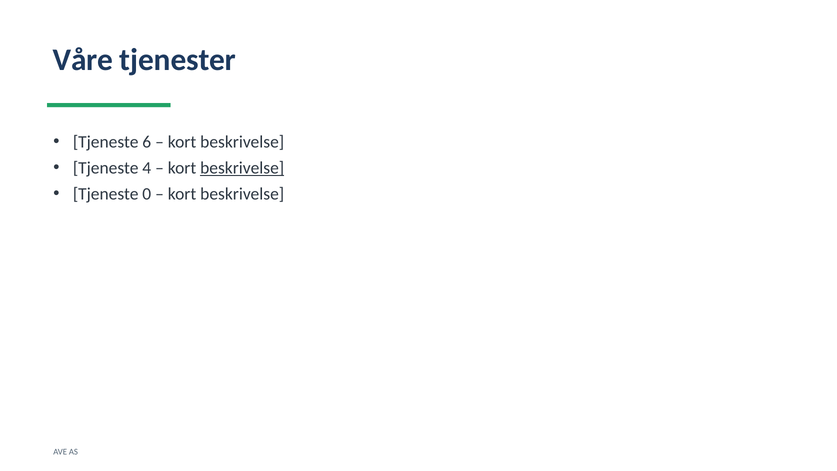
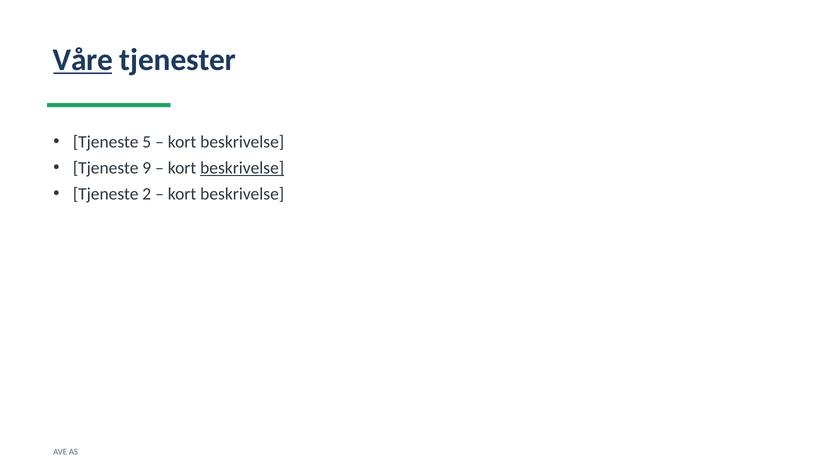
Våre underline: none -> present (83, 60)
6: 6 -> 5 (147, 142)
4: 4 -> 9 (147, 168)
0: 0 -> 2 (147, 194)
